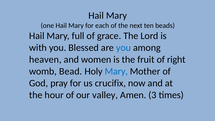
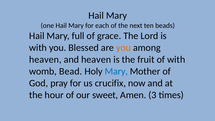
you colour: blue -> orange (123, 48)
and women: women -> heaven (96, 60)
of right: right -> with (176, 60)
valley: valley -> sweet (105, 95)
